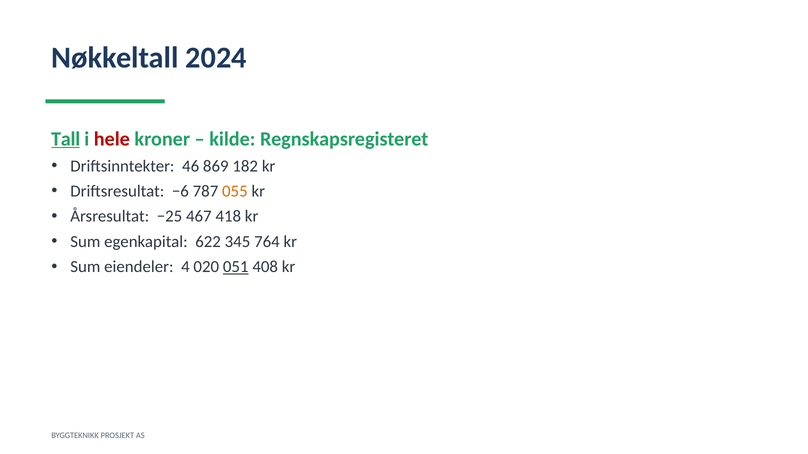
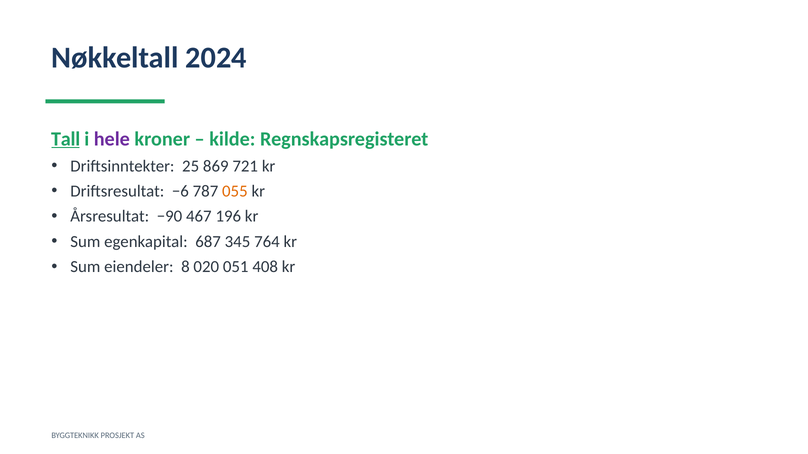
hele colour: red -> purple (112, 139)
46: 46 -> 25 (191, 166)
182: 182 -> 721 (245, 166)
−25: −25 -> −90 (170, 217)
418: 418 -> 196 (228, 217)
622: 622 -> 687 (208, 242)
4: 4 -> 8 (185, 267)
051 underline: present -> none (236, 267)
